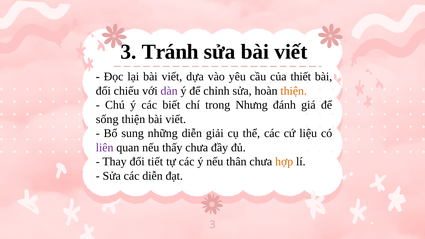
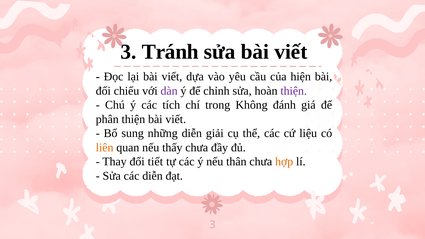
thiết: thiết -> hiện (301, 77)
thiện colour: orange -> purple (294, 91)
biết: biết -> tích (171, 105)
Nhưng: Nhưng -> Không (252, 105)
sống: sống -> phân (107, 119)
liên colour: purple -> orange (105, 148)
